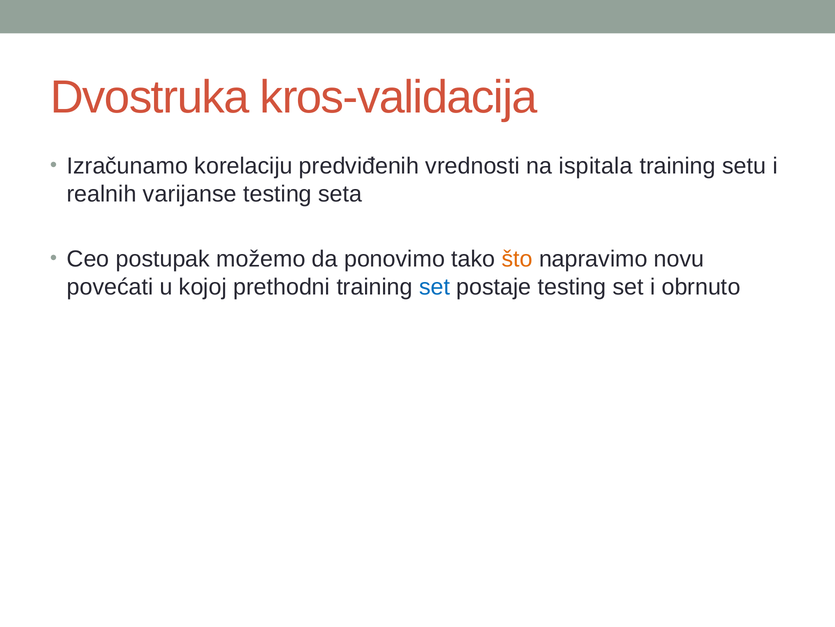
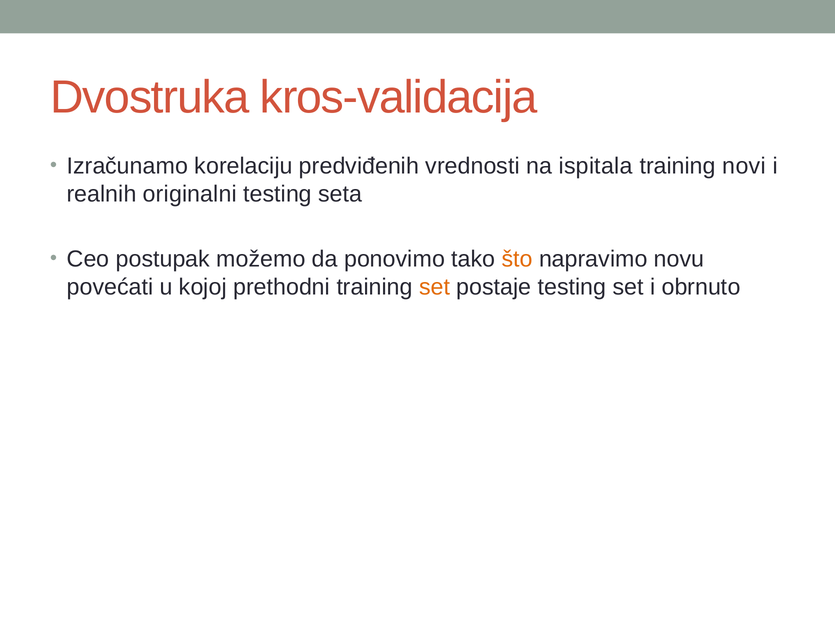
setu: setu -> novi (744, 166)
varijanse: varijanse -> originalni (190, 194)
set colour: blue -> orange (435, 287)
